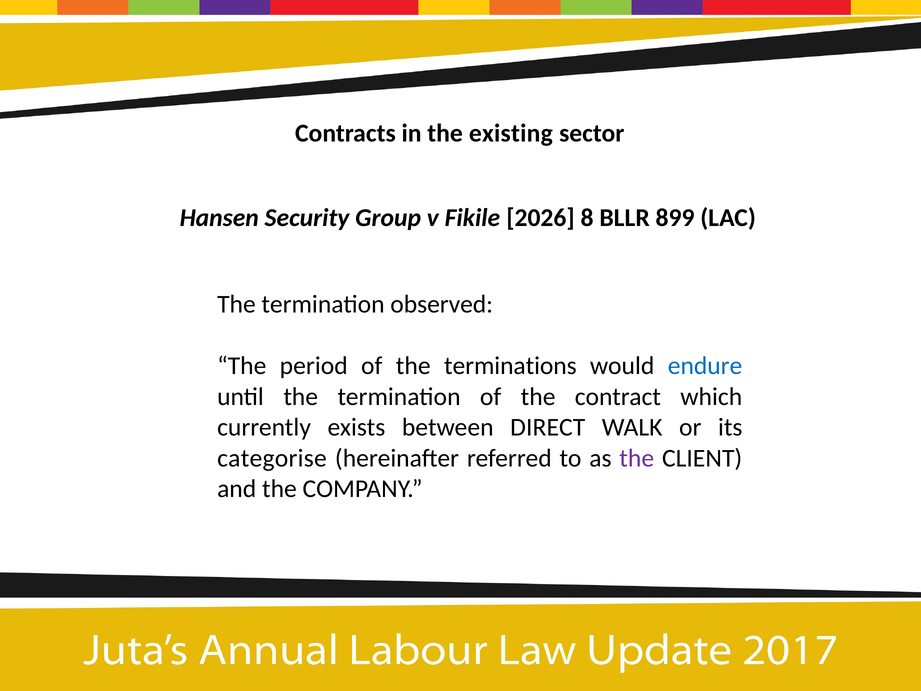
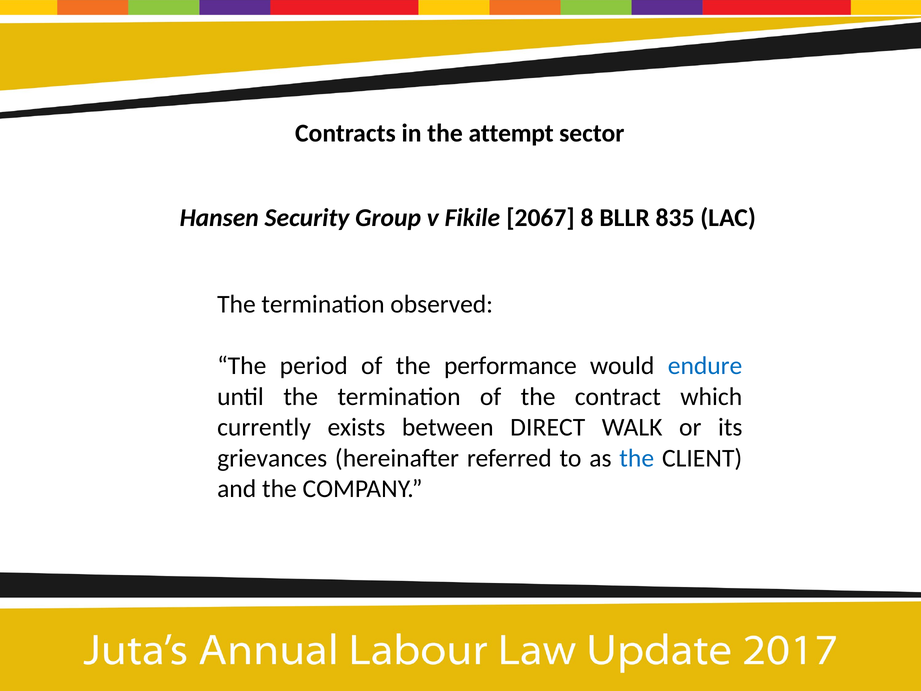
existing: existing -> attempt (511, 133)
2026: 2026 -> 2067 (540, 218)
899: 899 -> 835 (675, 218)
terminations: terminations -> performance (510, 366)
categorise: categorise -> grievances (272, 458)
the colour: purple -> blue (637, 458)
